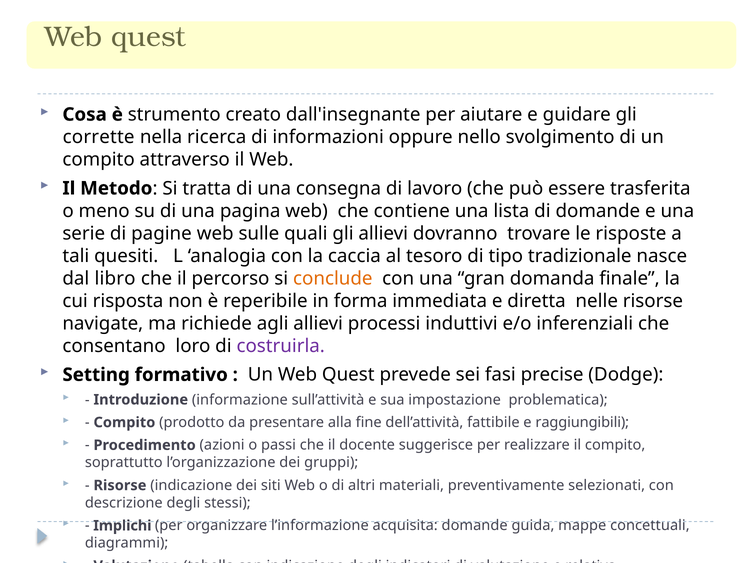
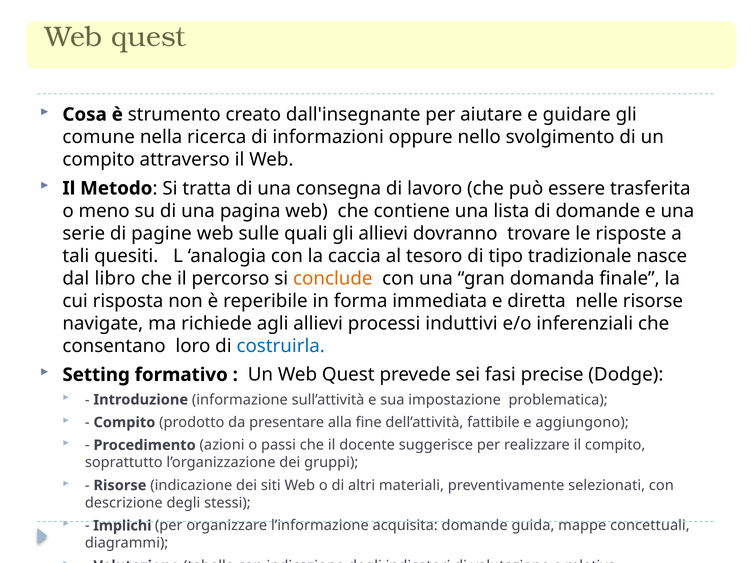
corrette: corrette -> comune (99, 137)
costruirla colour: purple -> blue (281, 346)
raggiungibili: raggiungibili -> aggiungono (582, 423)
